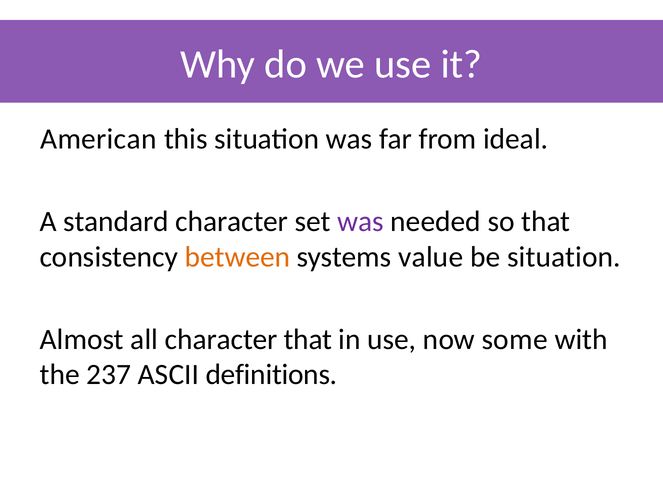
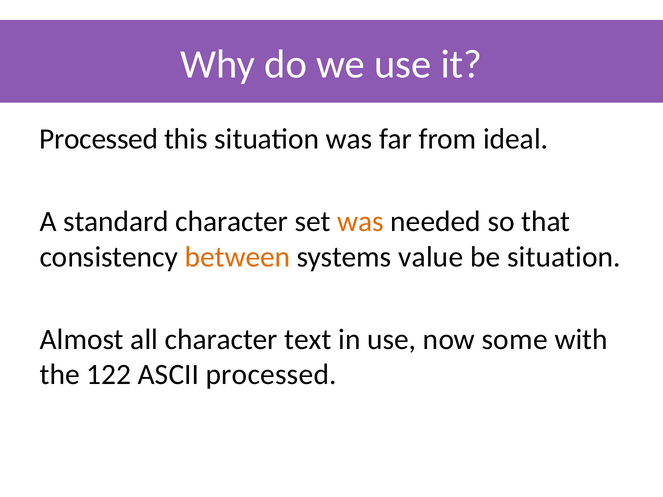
American: American -> Processed (99, 139)
was colour: purple -> orange (361, 222)
character that: that -> text (308, 340)
237: 237 -> 122 (109, 375)
ASCII definitions: definitions -> processed (271, 375)
